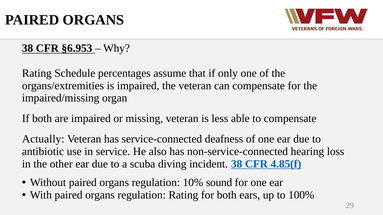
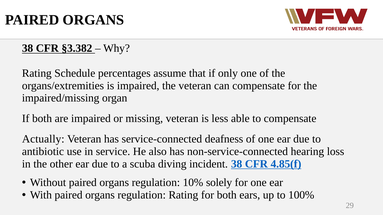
§6.953: §6.953 -> §3.382 (77, 48)
sound: sound -> solely (219, 183)
